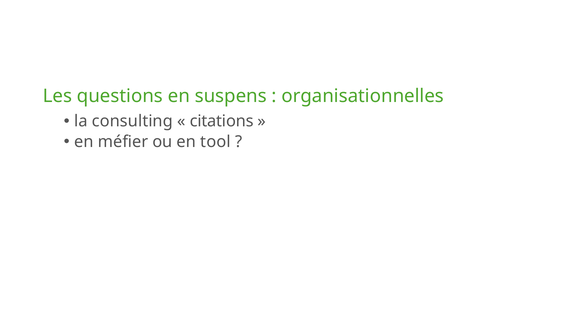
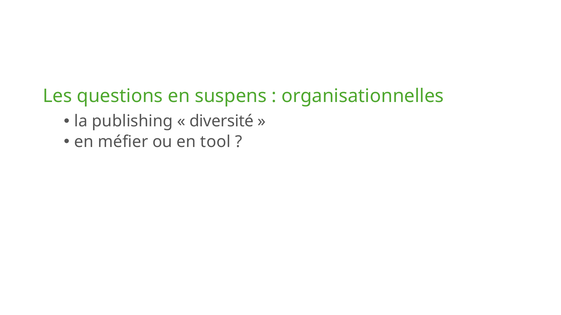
consulting: consulting -> publishing (132, 121)
citations: citations -> diversité (222, 121)
